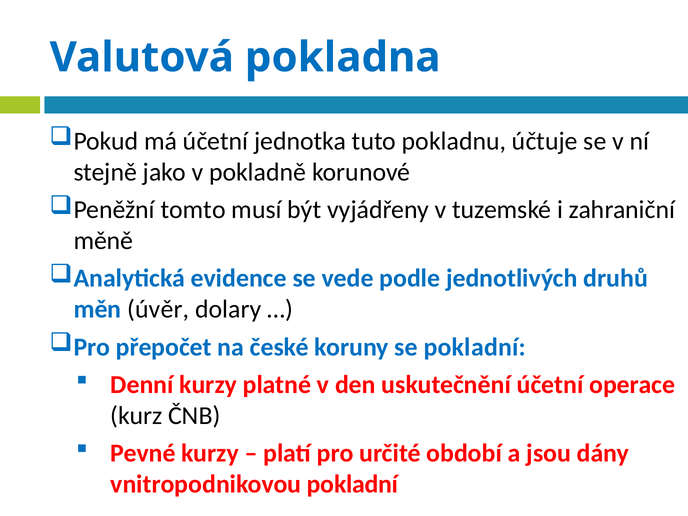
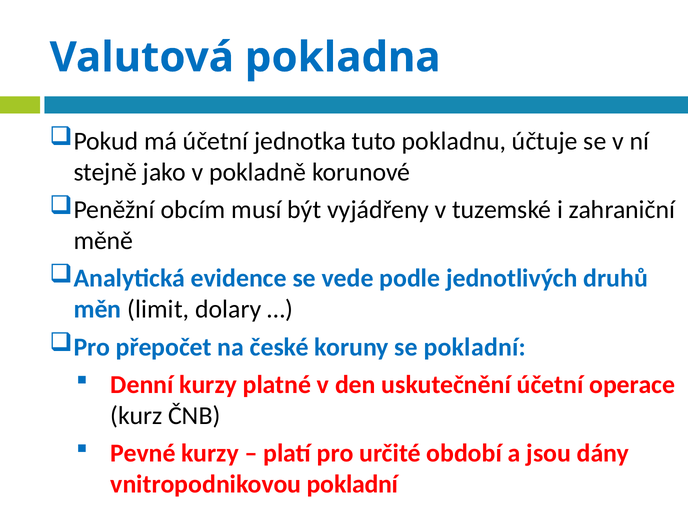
tomto: tomto -> obcím (193, 210)
úvěr: úvěr -> limit (158, 309)
